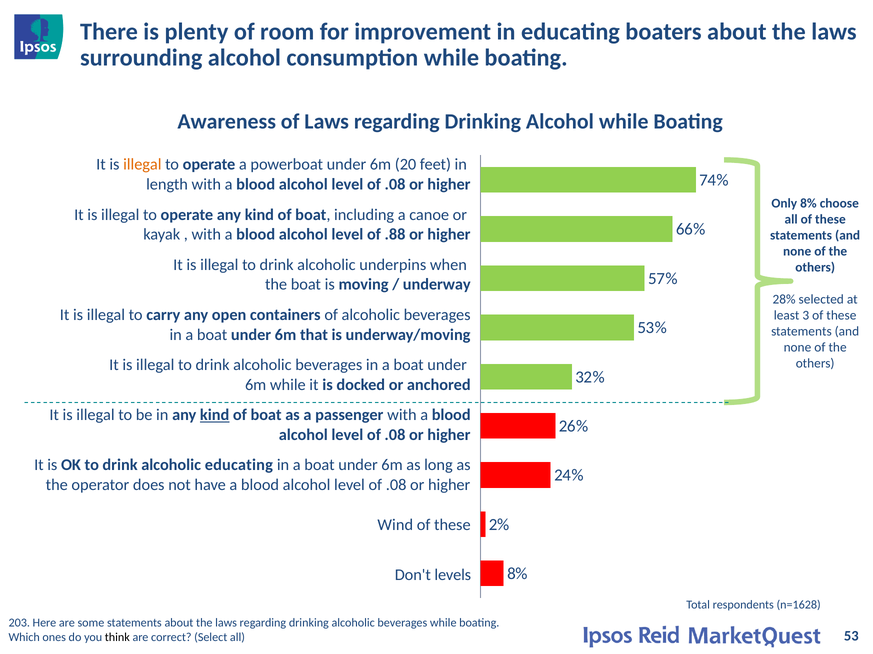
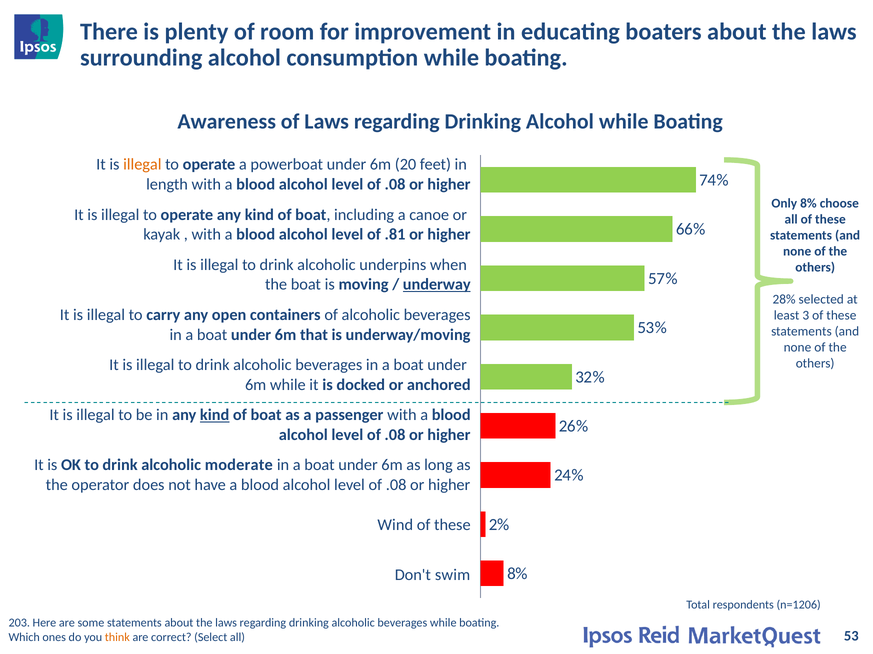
.88: .88 -> .81 (395, 235)
underway underline: none -> present (437, 285)
alcoholic educating: educating -> moderate (239, 465)
levels: levels -> swim (453, 576)
n=1628: n=1628 -> n=1206 (799, 605)
think colour: black -> orange (117, 638)
